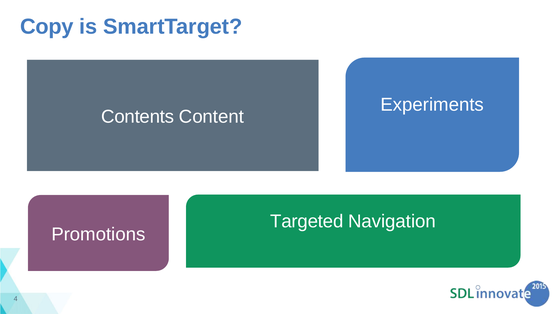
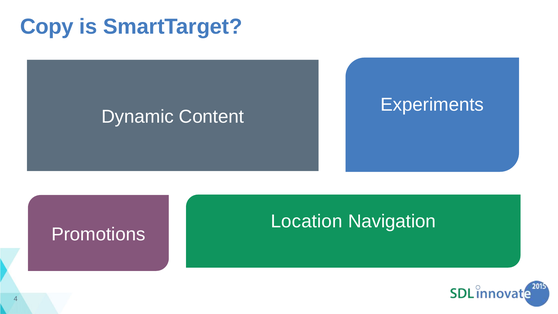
Contents: Contents -> Dynamic (138, 117)
Targeted: Targeted -> Location (307, 221)
